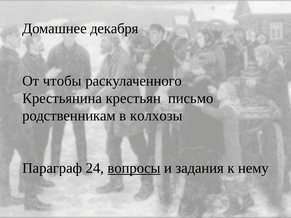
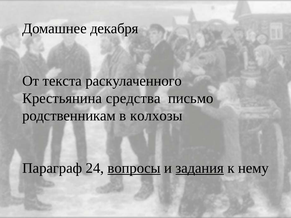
чтобы: чтобы -> текста (62, 81)
крестьян: крестьян -> средства (133, 98)
задания underline: none -> present (200, 168)
